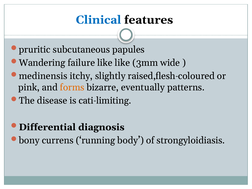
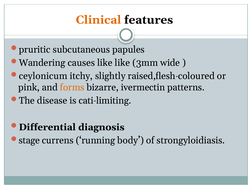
Clinical colour: blue -> orange (99, 20)
failure: failure -> causes (81, 63)
medinensis: medinensis -> ceylonicum (43, 76)
eventually: eventually -> ivermectin (143, 87)
bony: bony -> stage (29, 140)
